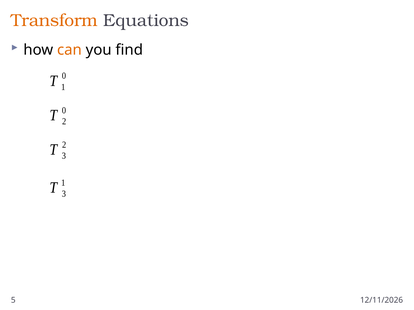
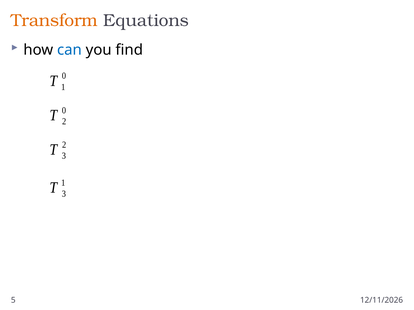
can colour: orange -> blue (69, 50)
